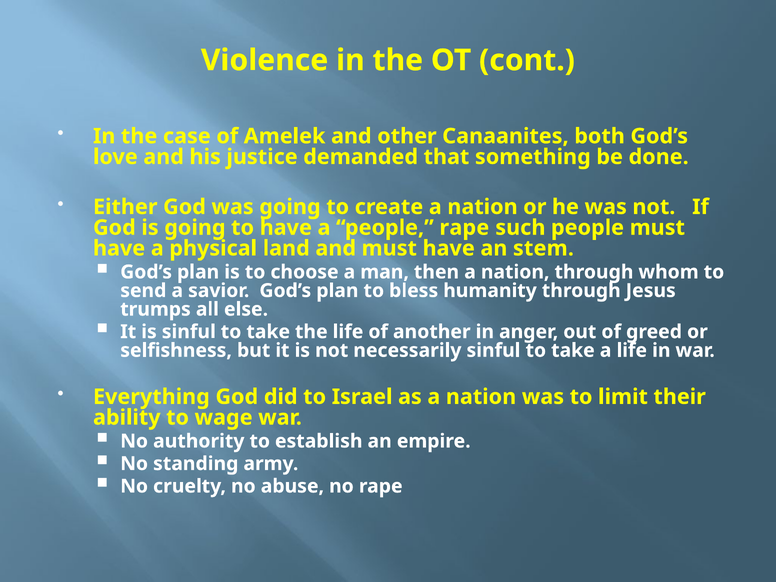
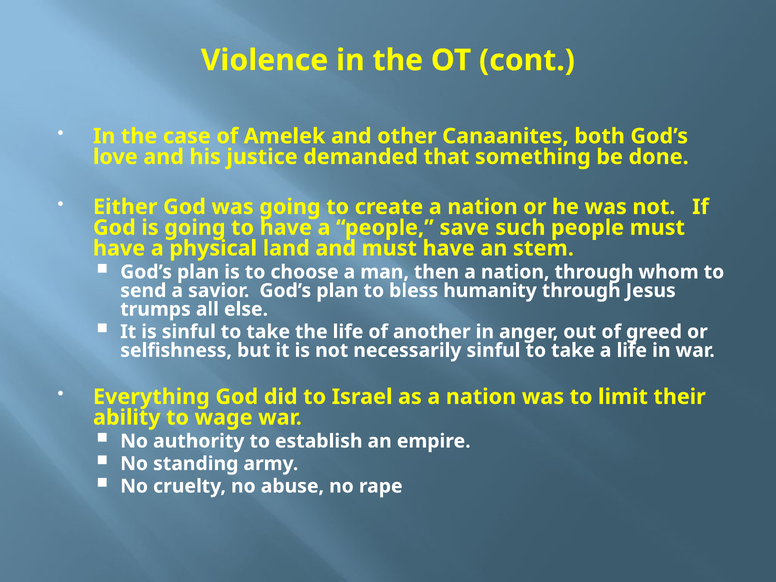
people rape: rape -> save (464, 228)
